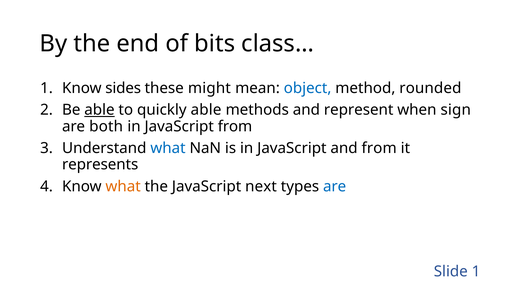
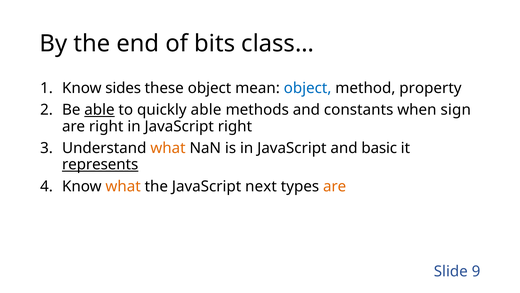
these might: might -> object (209, 88)
rounded: rounded -> property (430, 88)
represent: represent -> constants (359, 110)
are both: both -> right (106, 126)
JavaScript from: from -> right (235, 126)
what colour: blue -> orange (168, 148)
and from: from -> basic (379, 148)
represents underline: none -> present (100, 164)
are colour: blue -> orange (335, 186)
Slide 1: 1 -> 9 (476, 271)
